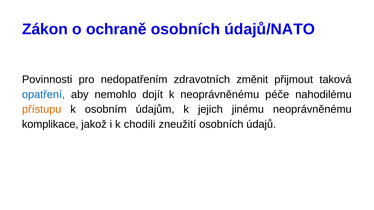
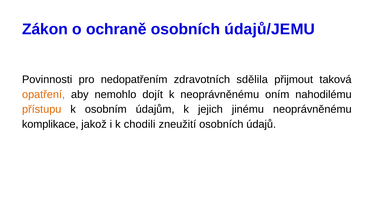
údajů/NATO: údajů/NATO -> údajů/JEMU (270, 29)
změnit: změnit -> sdělila (252, 80)
opatření colour: blue -> orange (44, 95)
péče: péče -> oním (277, 95)
